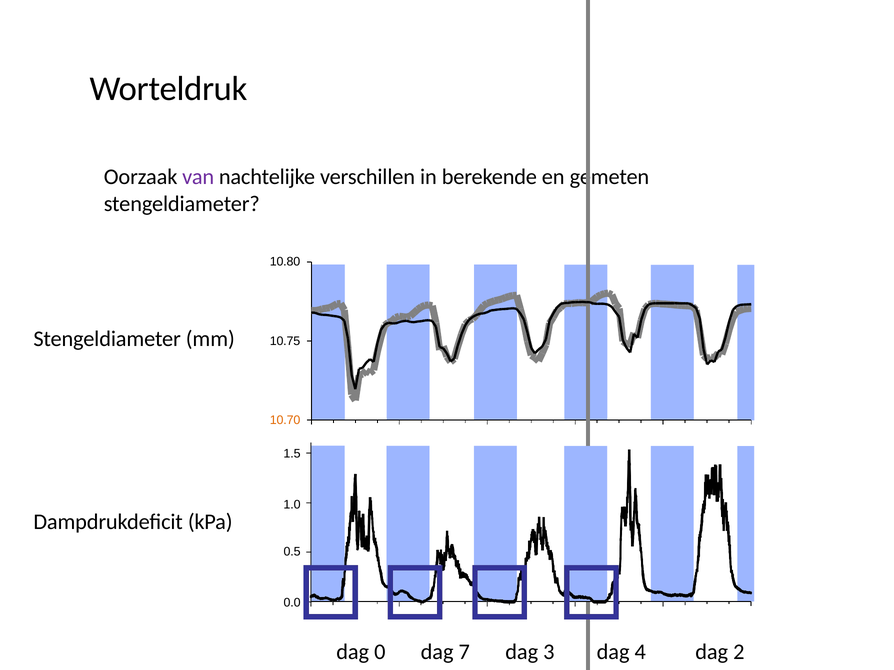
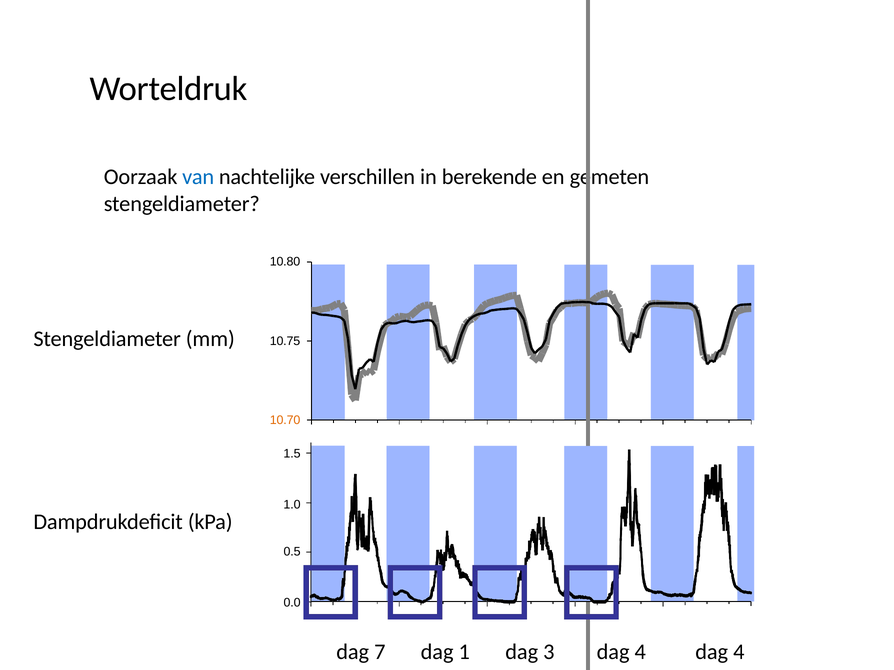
van colour: purple -> blue (198, 177)
0: 0 -> 7 (380, 653)
7: 7 -> 1 (464, 653)
4 dag 2: 2 -> 4 (739, 653)
